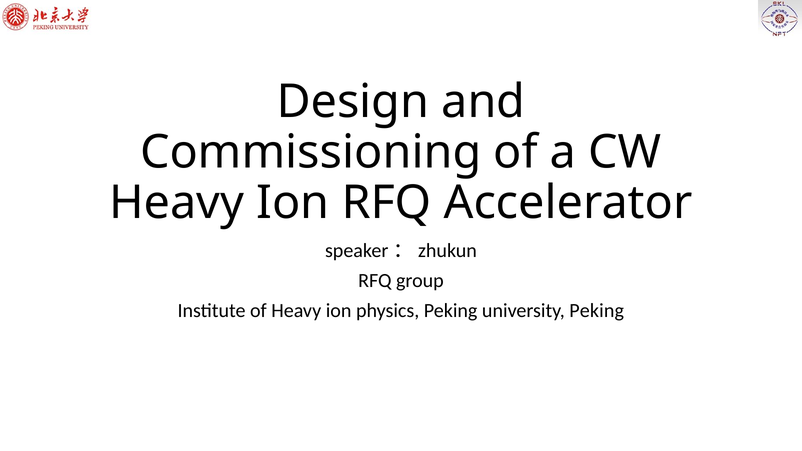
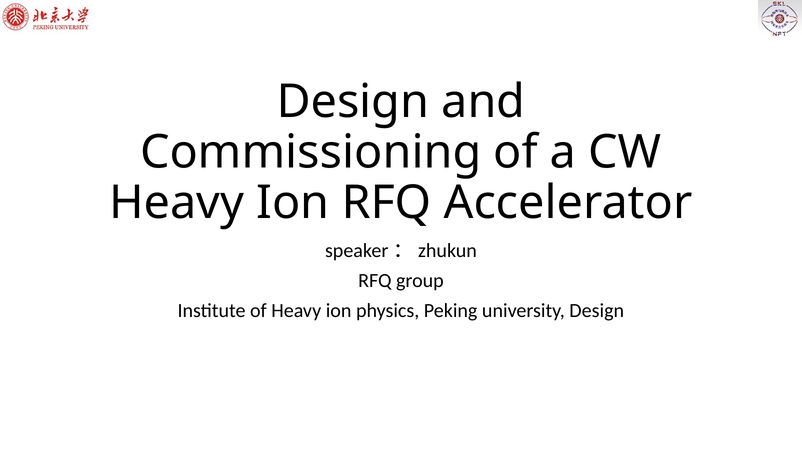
university Peking: Peking -> Design (597, 311)
